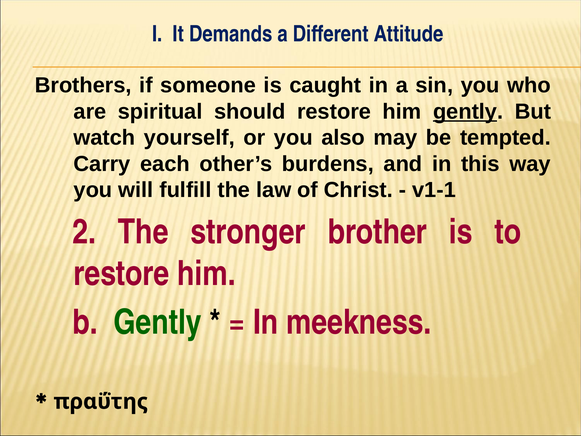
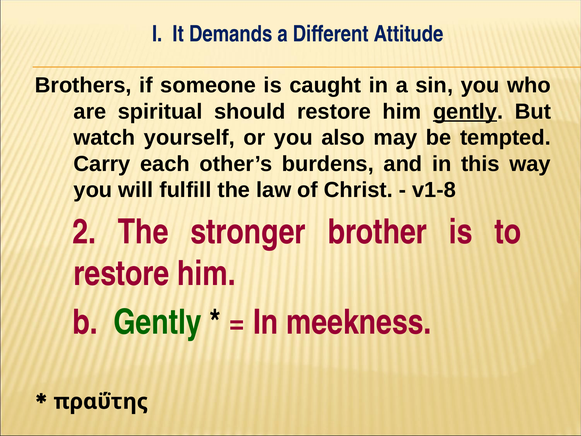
v1-1: v1-1 -> v1-8 (434, 190)
